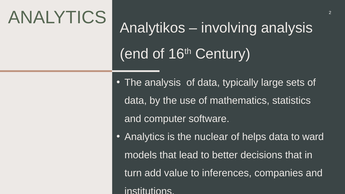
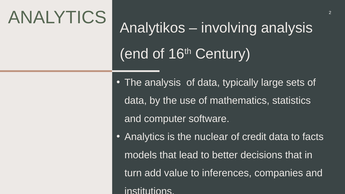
helps: helps -> credit (254, 137)
ward: ward -> facts (313, 137)
